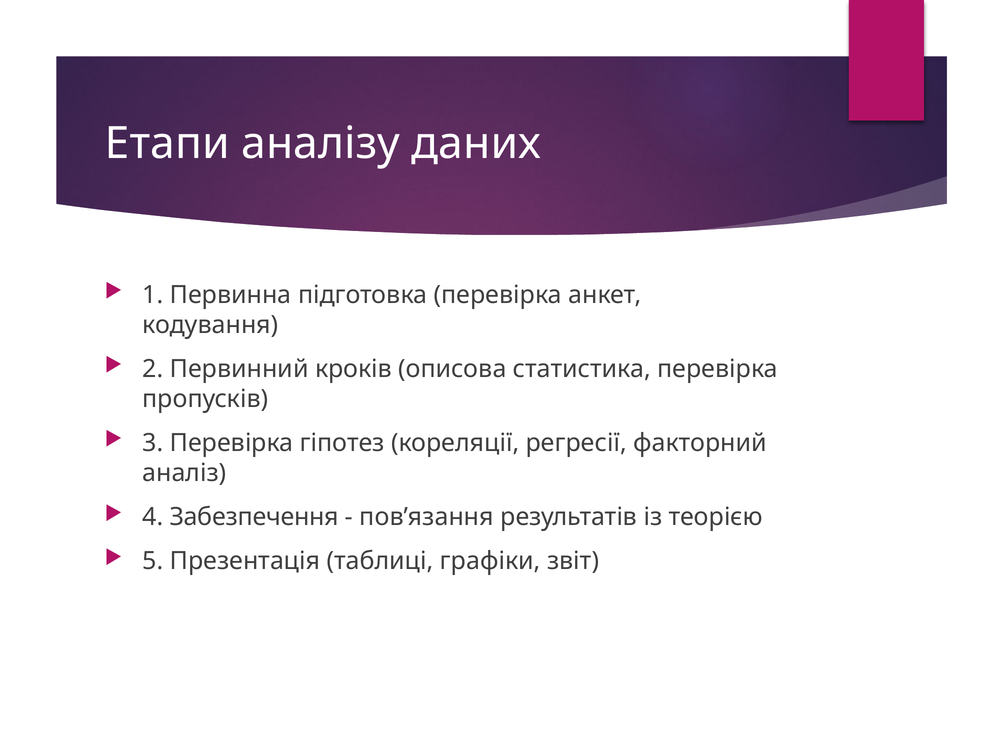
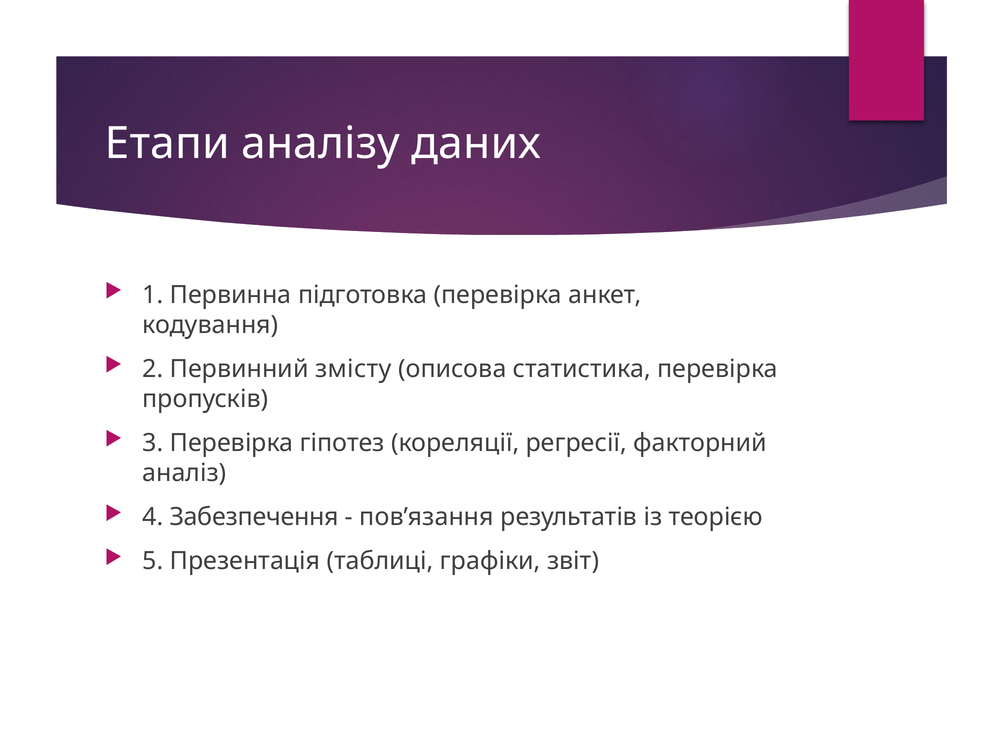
кроків: кроків -> змісту (353, 369)
